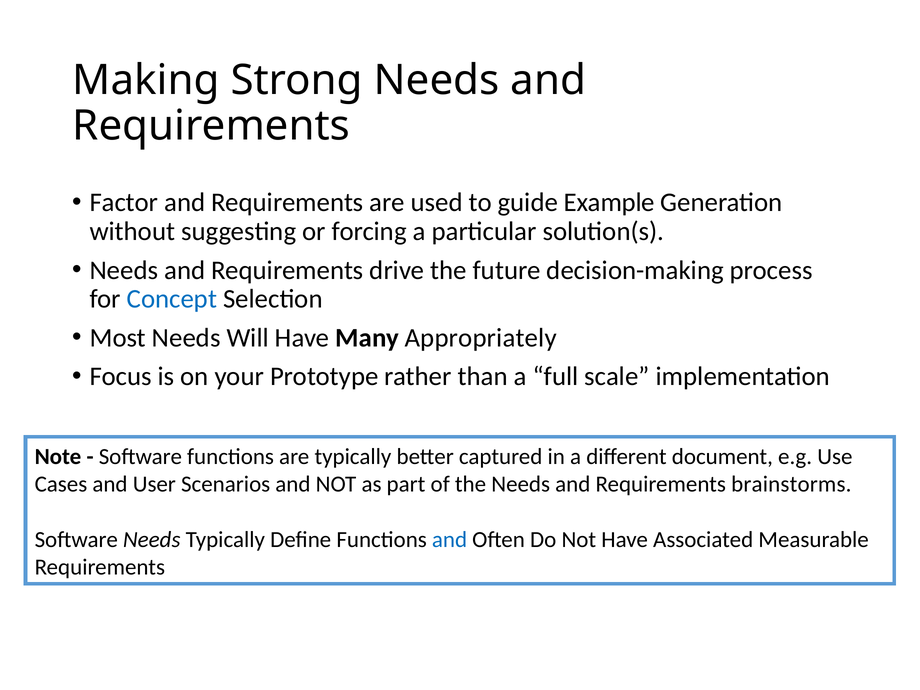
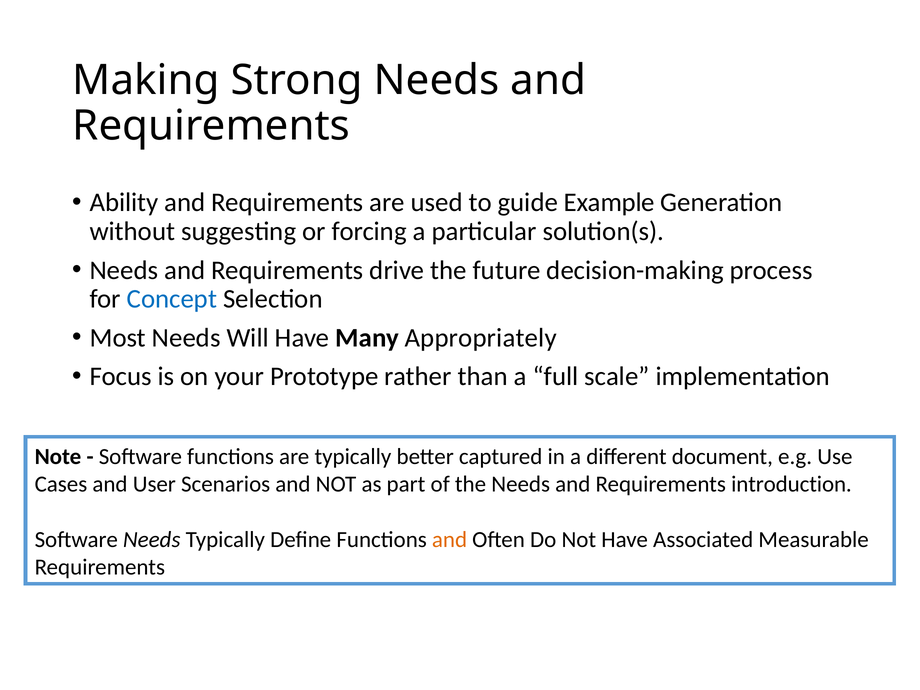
Factor: Factor -> Ability (124, 203)
brainstorms: brainstorms -> introduction (791, 484)
and colour: blue -> orange (450, 539)
